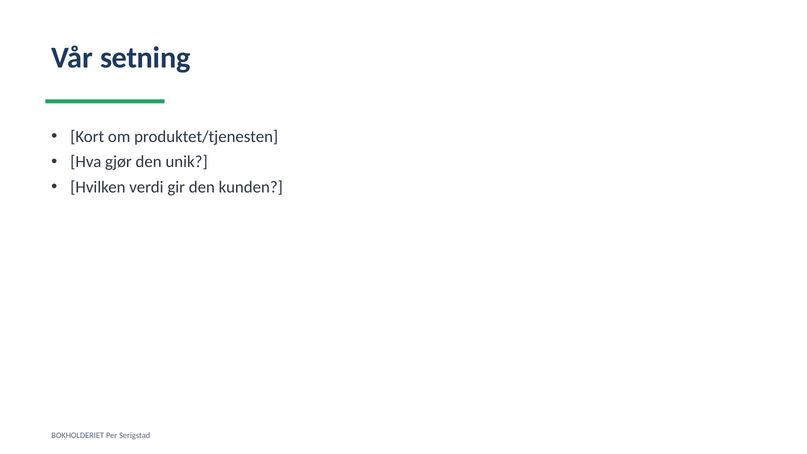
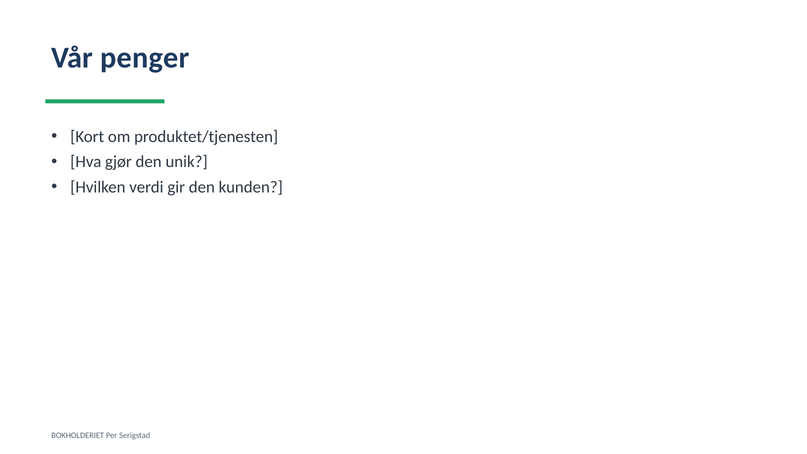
setning: setning -> penger (145, 58)
